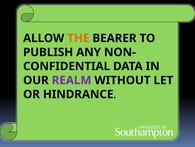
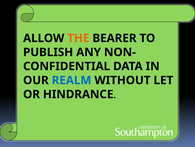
REALM colour: purple -> blue (72, 80)
